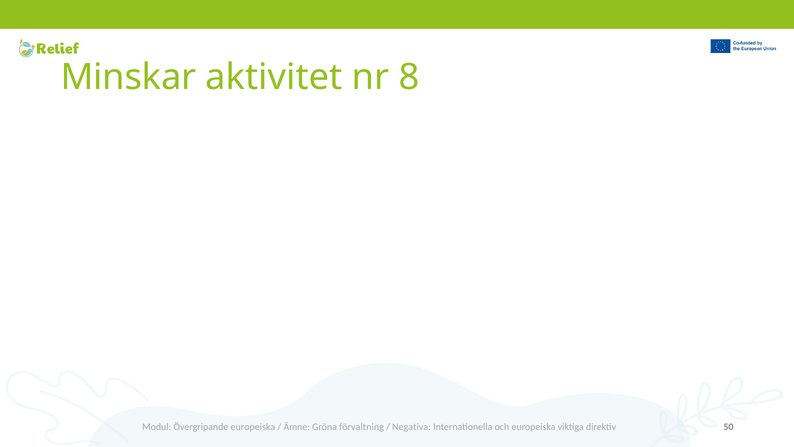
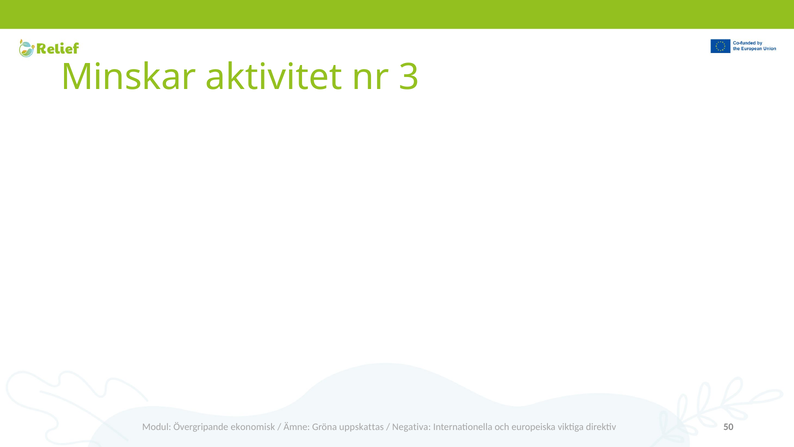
8: 8 -> 3 (409, 77)
Övergripande europeiska: europeiska -> ekonomisk (253, 427)
förvaltning: förvaltning -> uppskattas (362, 427)
